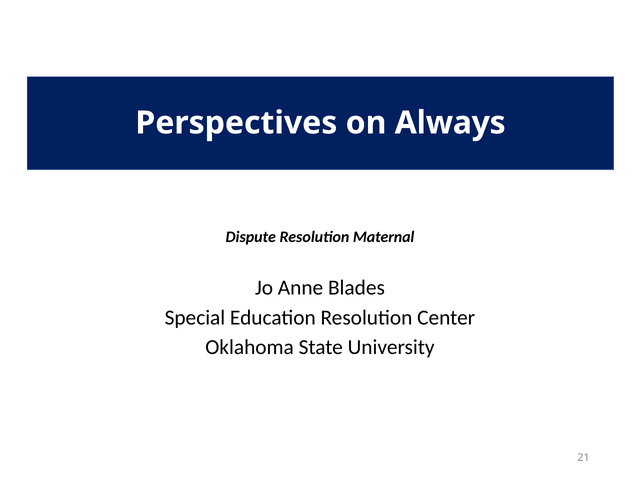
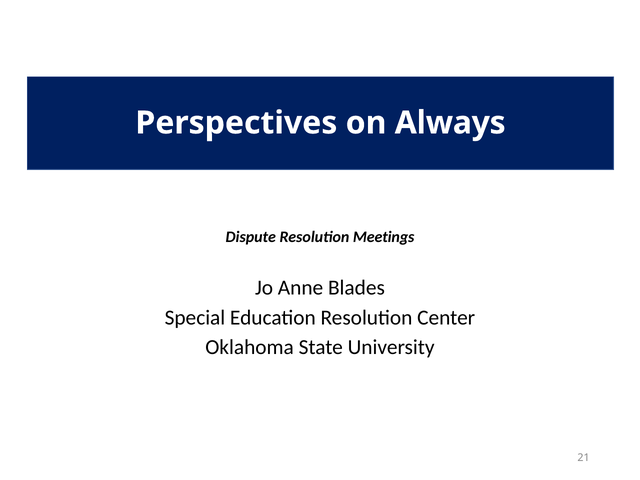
Maternal: Maternal -> Meetings (384, 237)
